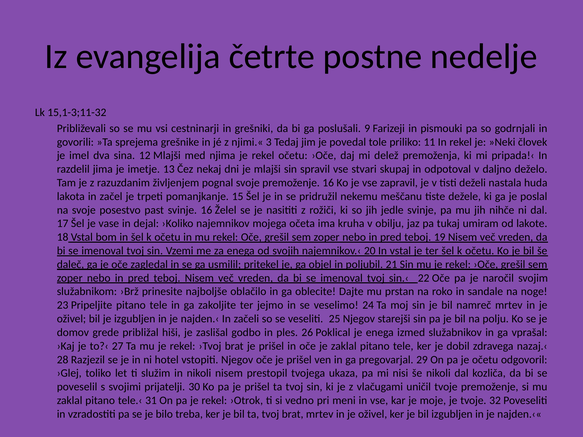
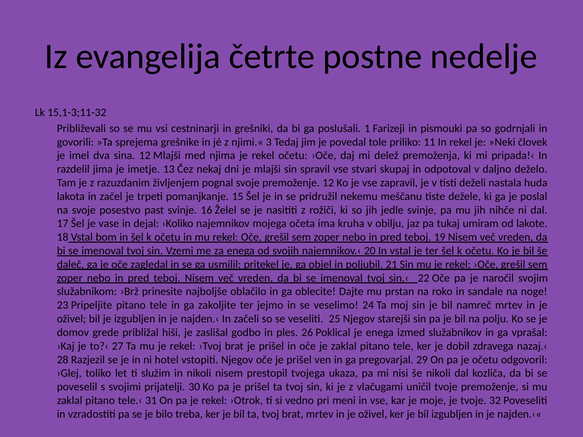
9: 9 -> 1 (367, 128)
premoženje 16: 16 -> 12 (328, 183)
